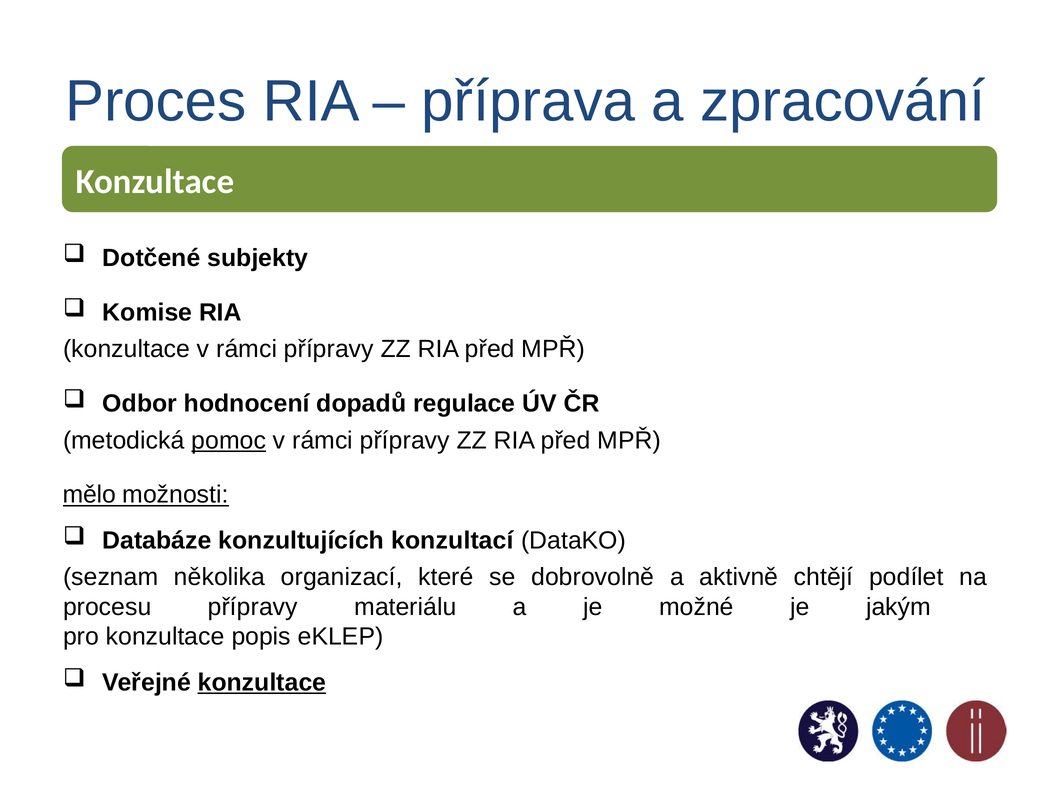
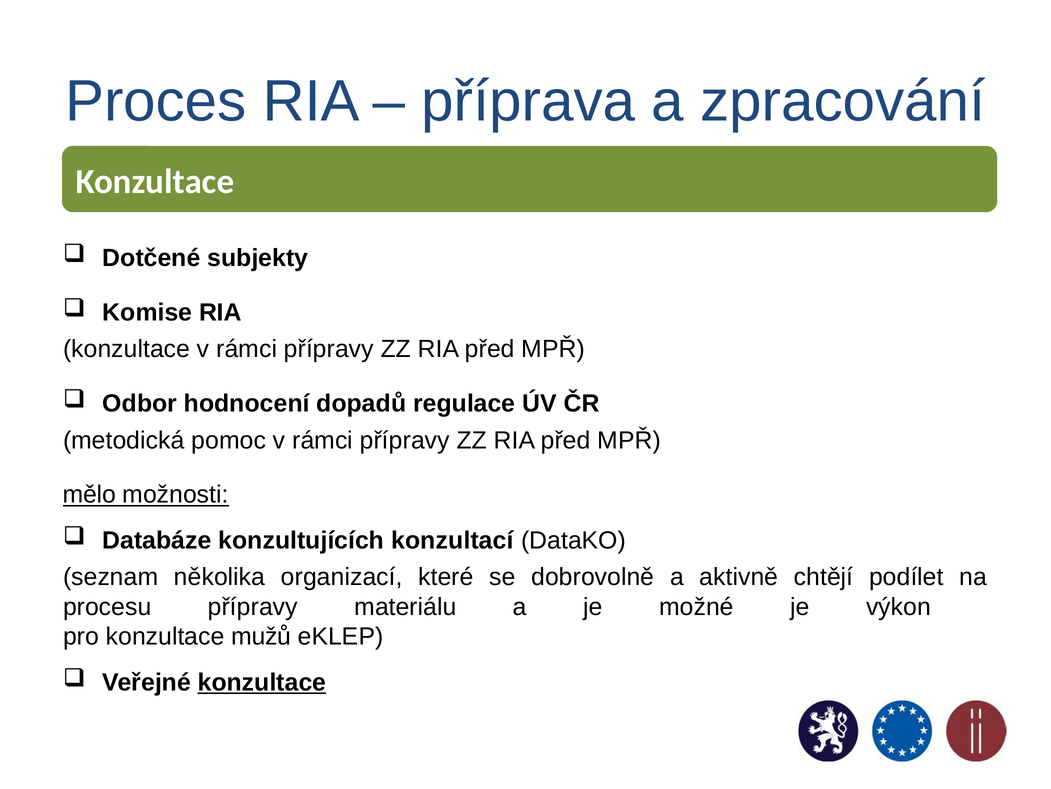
pomoc underline: present -> none (229, 440)
jakým: jakým -> výkon (898, 606)
popis: popis -> mužů (261, 636)
